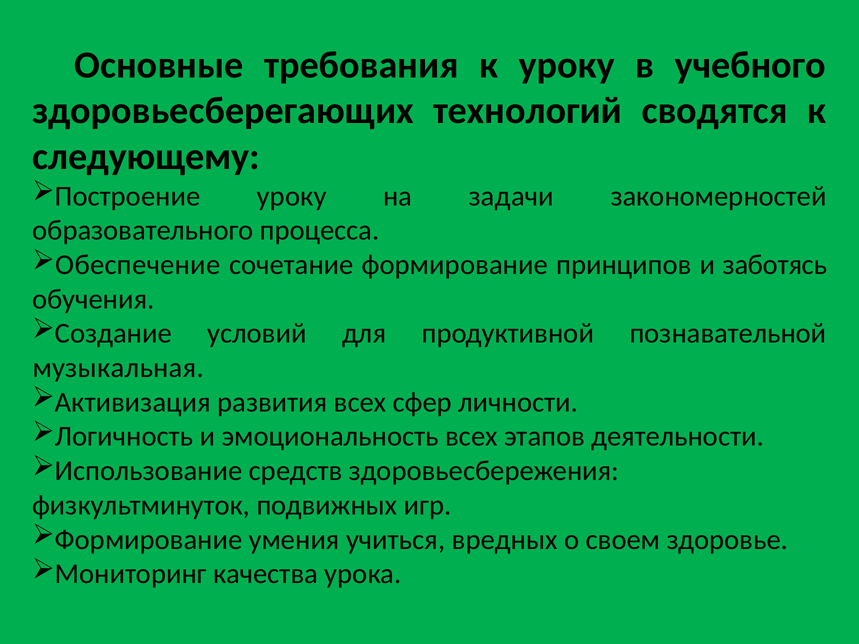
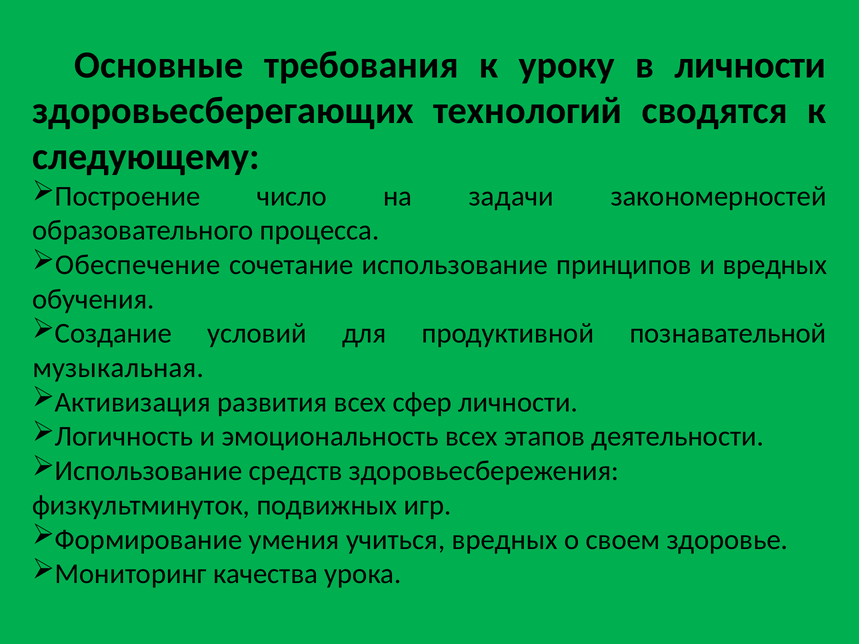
в учебного: учебного -> личности (750, 65)
Построение уроку: уроку -> число (292, 196)
сочетание формирование: формирование -> использование (455, 265)
и заботясь: заботясь -> вредных (775, 265)
